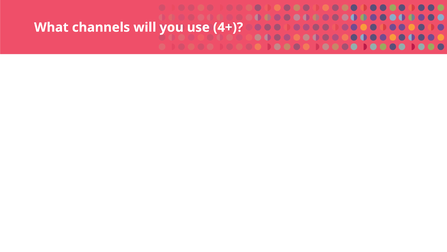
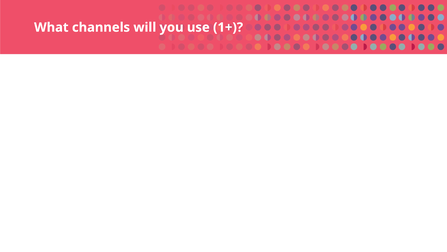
4+: 4+ -> 1+ (228, 27)
